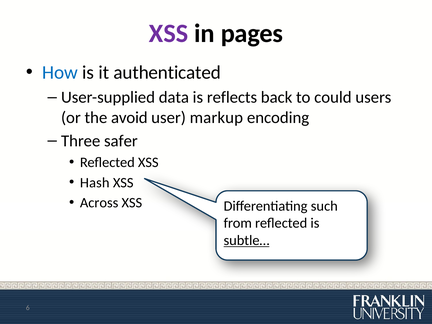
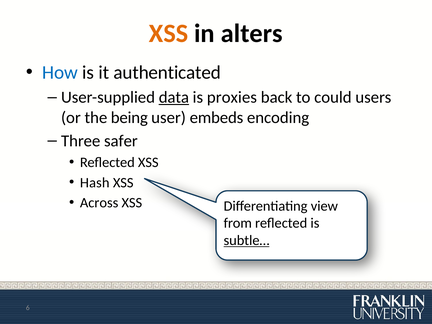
XSS colour: purple -> orange (169, 34)
pages: pages -> alters (252, 34)
data underline: none -> present (174, 97)
reflects: reflects -> proxies (232, 97)
avoid: avoid -> being (129, 118)
markup: markup -> embeds (216, 118)
such: such -> view (324, 206)
